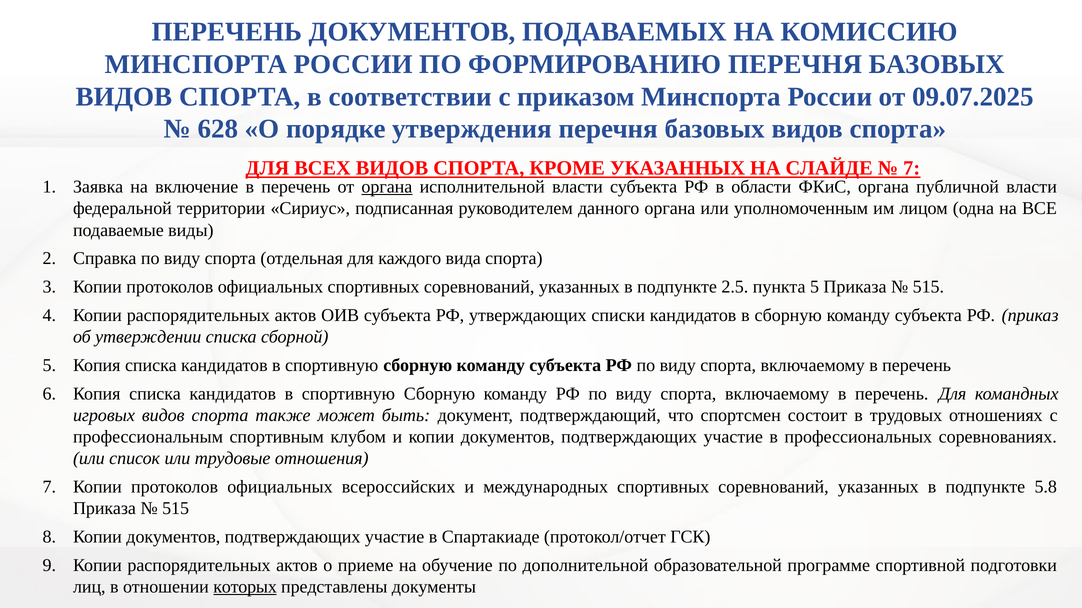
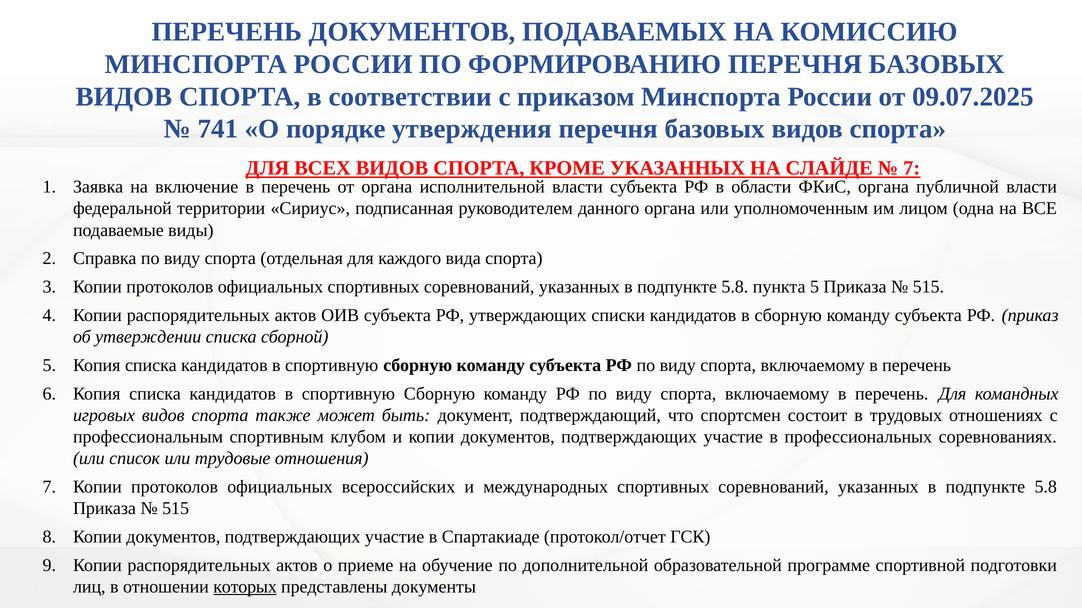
628: 628 -> 741 (218, 129)
органа underline: present -> none (387, 187)
2.5: 2.5 -> 5.8 (735, 287)
